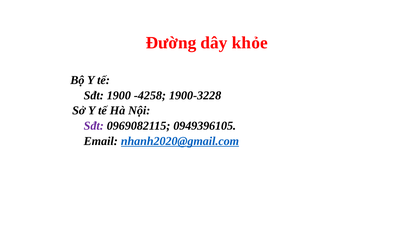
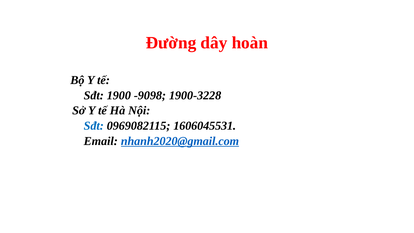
khỏe: khỏe -> hoàn (250, 43)
-4258: -4258 -> -9098 (150, 95)
Sđt colour: purple -> blue (94, 126)
0949396105: 0949396105 -> 1606045531 (205, 126)
